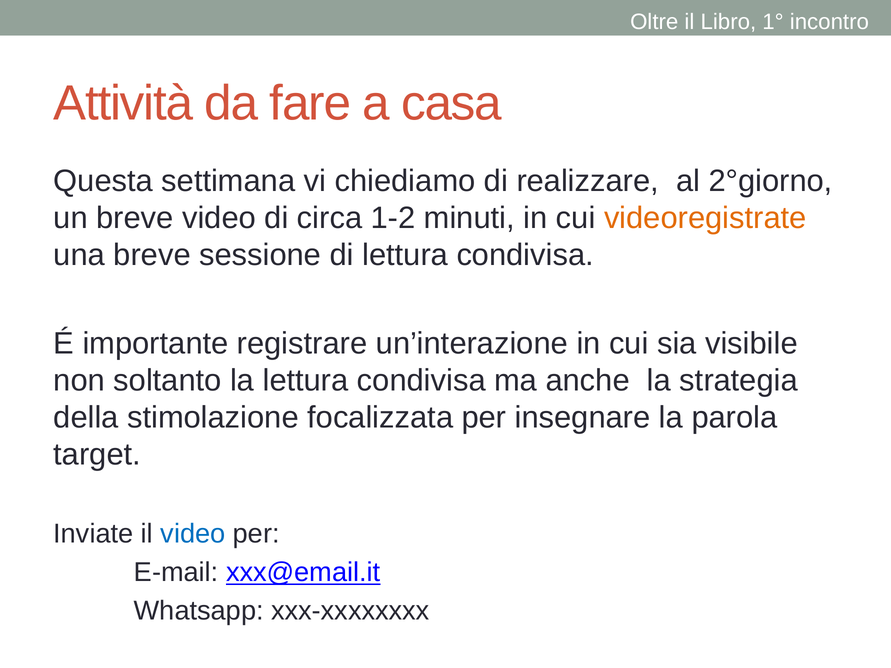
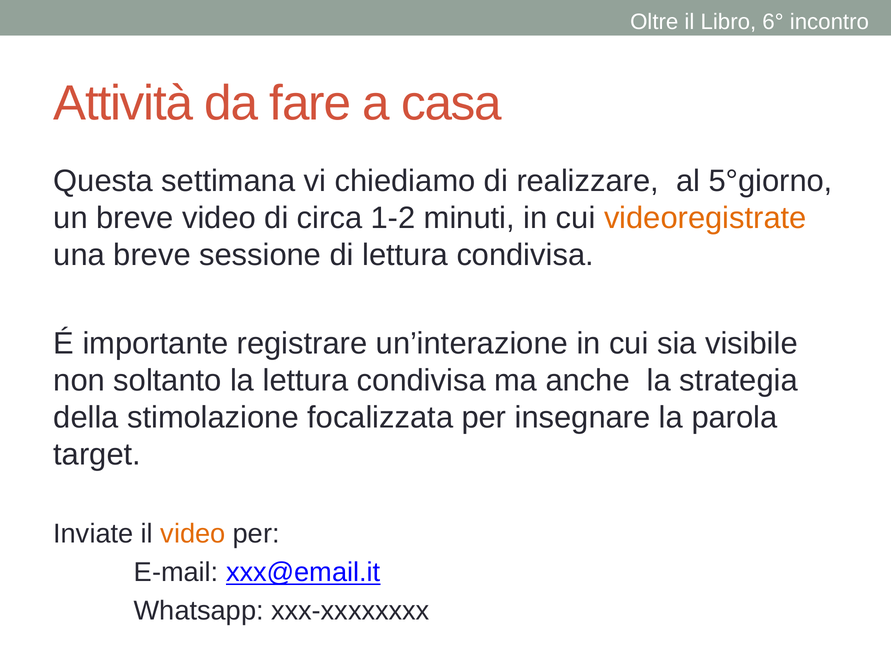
1°: 1° -> 6° (773, 22)
2°giorno: 2°giorno -> 5°giorno (771, 181)
video colour: blue -> orange (193, 534)
